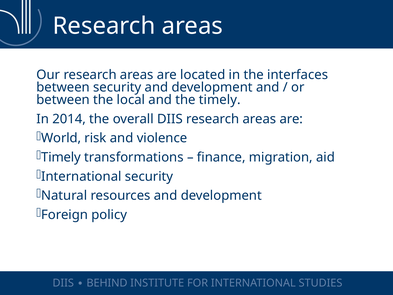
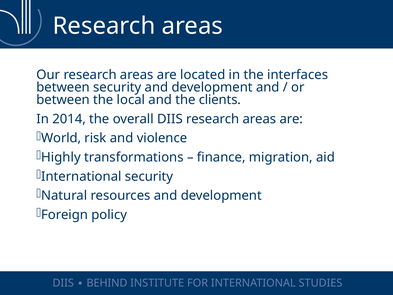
the timely: timely -> clients (220, 100)
Timely: Timely -> Highly (61, 157)
